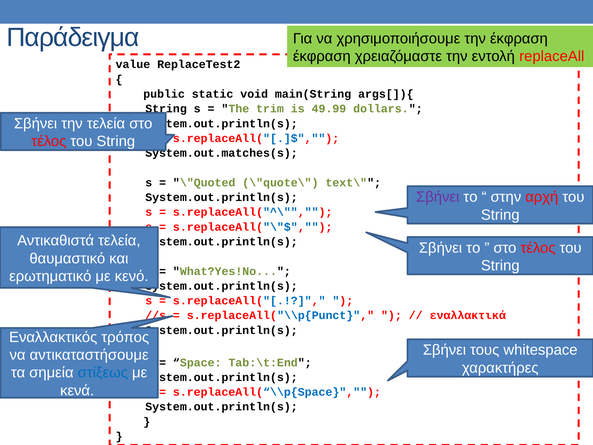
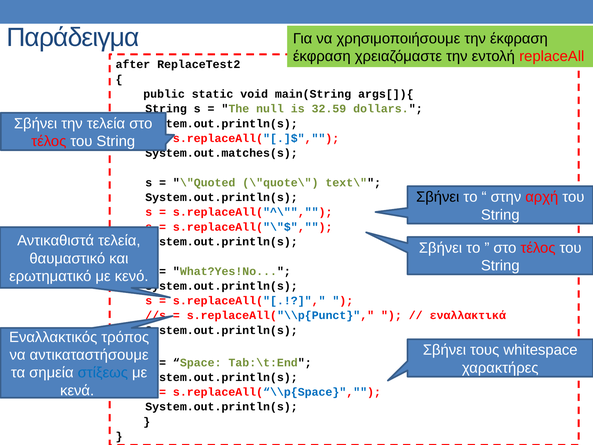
value: value -> after (133, 64)
trim: trim -> null (270, 109)
49.99: 49.99 -> 32.59 (329, 109)
Σβήνει colour: purple -> black (438, 197)
